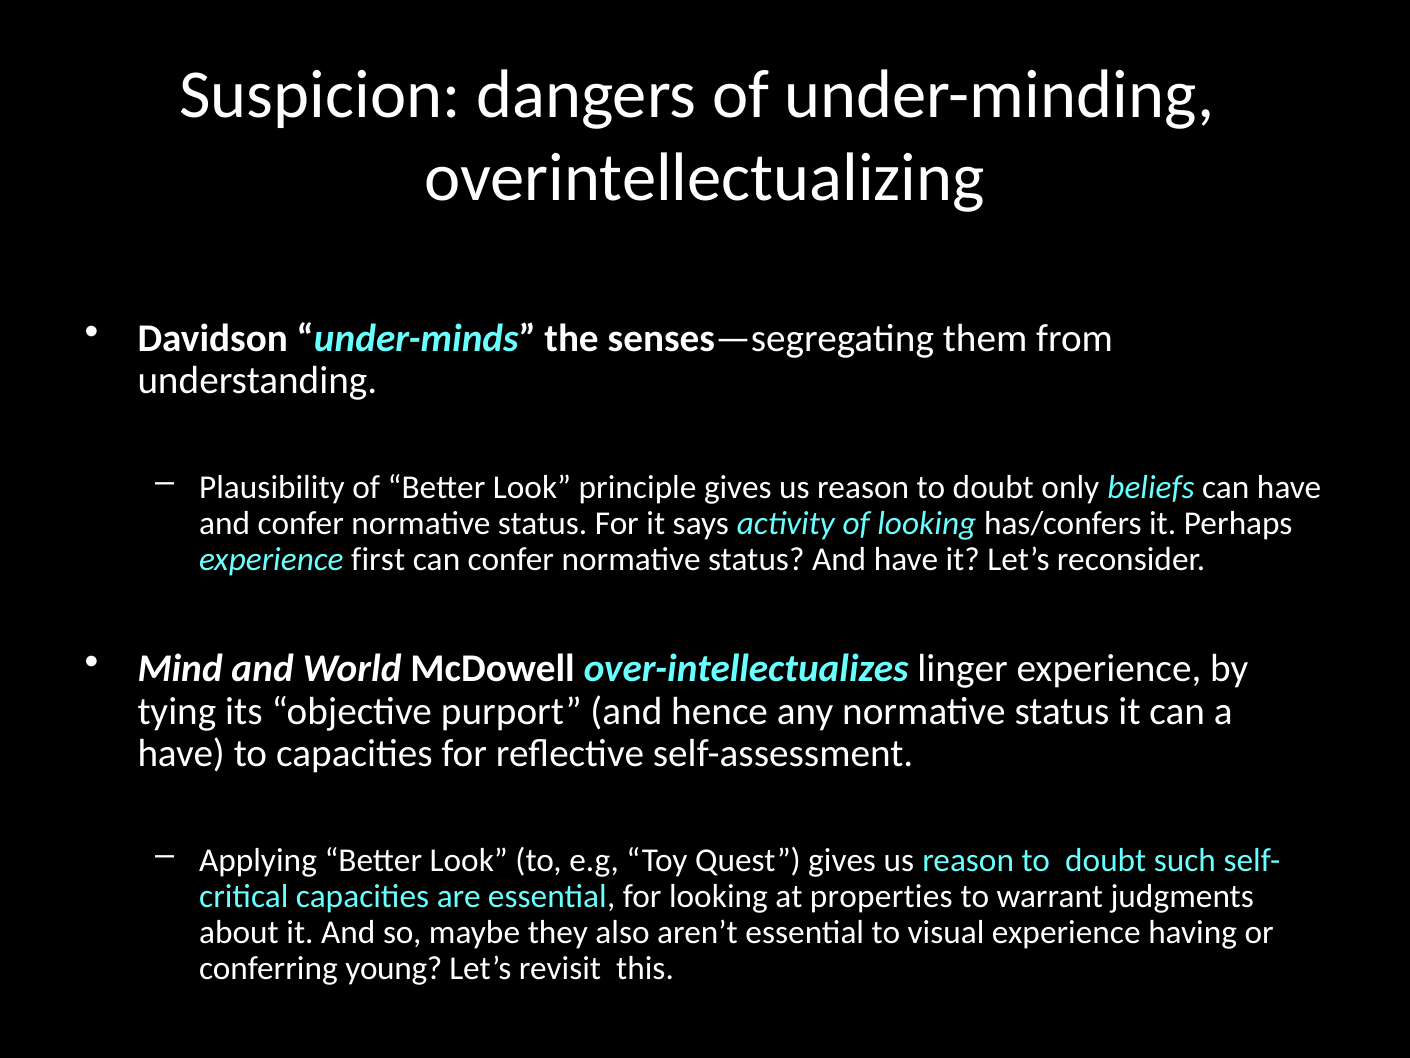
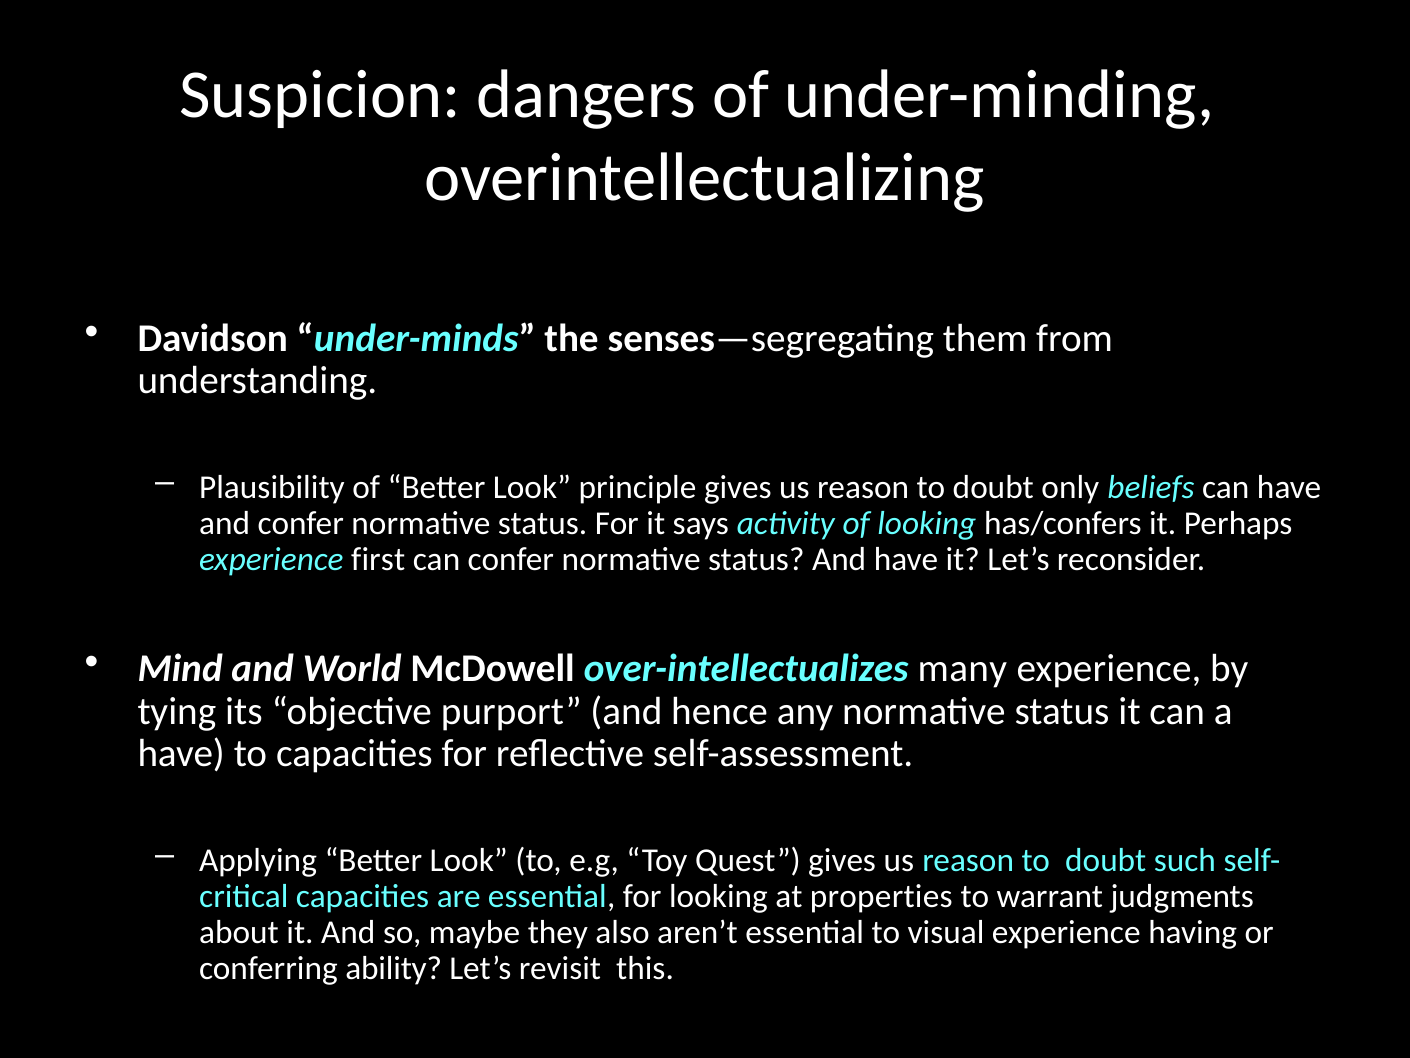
linger: linger -> many (962, 669)
young: young -> ability (394, 968)
